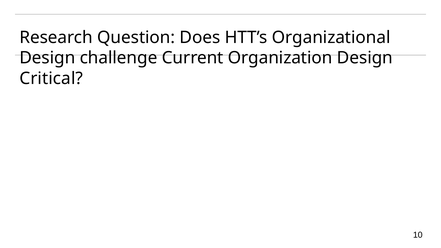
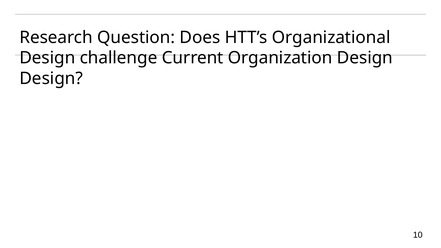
Critical: Critical -> Design (51, 79)
